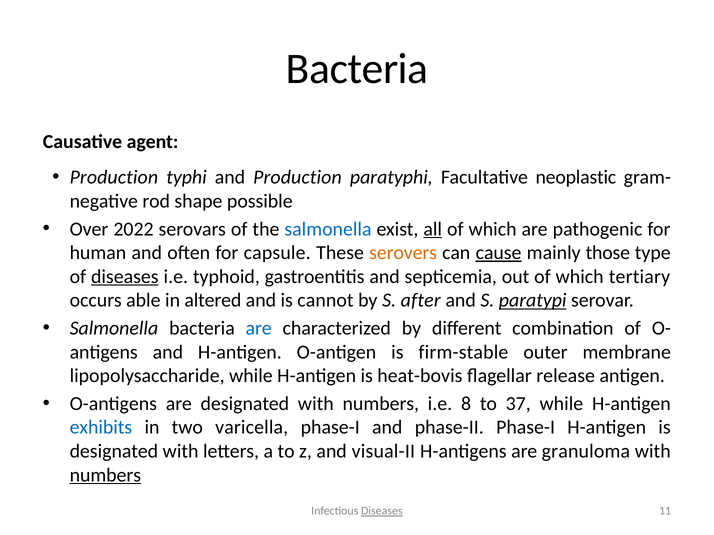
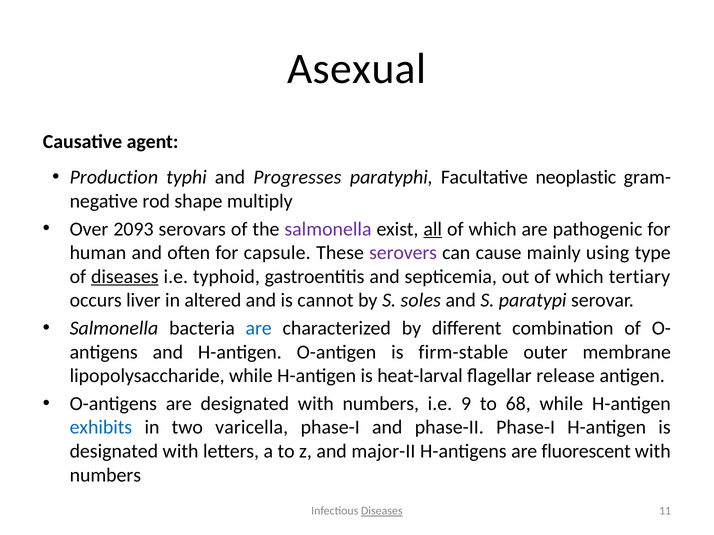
Bacteria: Bacteria -> Asexual (357, 69)
and Production: Production -> Progresses (297, 178)
possible: possible -> multiply (260, 201)
2022: 2022 -> 2093 (133, 229)
salmonella colour: blue -> purple (328, 229)
serovers colour: orange -> purple (403, 253)
cause underline: present -> none (499, 253)
those: those -> using (608, 253)
able: able -> liver (143, 301)
after: after -> soles (421, 301)
paratypi underline: present -> none (533, 301)
heat-bovis: heat-bovis -> heat-larval (420, 376)
8: 8 -> 9 (466, 404)
37: 37 -> 68 (518, 404)
visual-II: visual-II -> major-II (383, 452)
granuloma: granuloma -> fluorescent (586, 452)
numbers underline: present -> none (105, 476)
